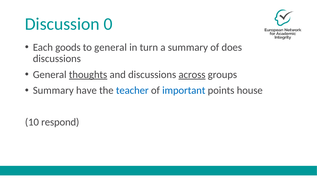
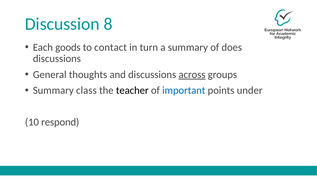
0: 0 -> 8 (108, 24)
to general: general -> contact (111, 47)
thoughts underline: present -> none (88, 74)
have: have -> class (86, 90)
teacher colour: blue -> black (132, 90)
house: house -> under (250, 90)
